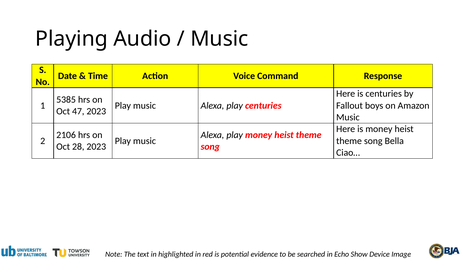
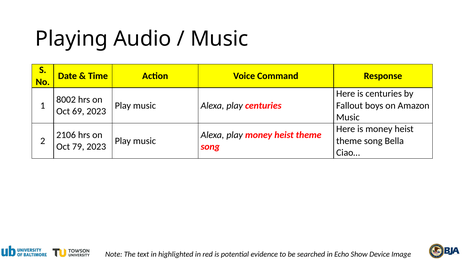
5385: 5385 -> 8002 (66, 100)
47: 47 -> 69 (78, 112)
28: 28 -> 79 (78, 147)
